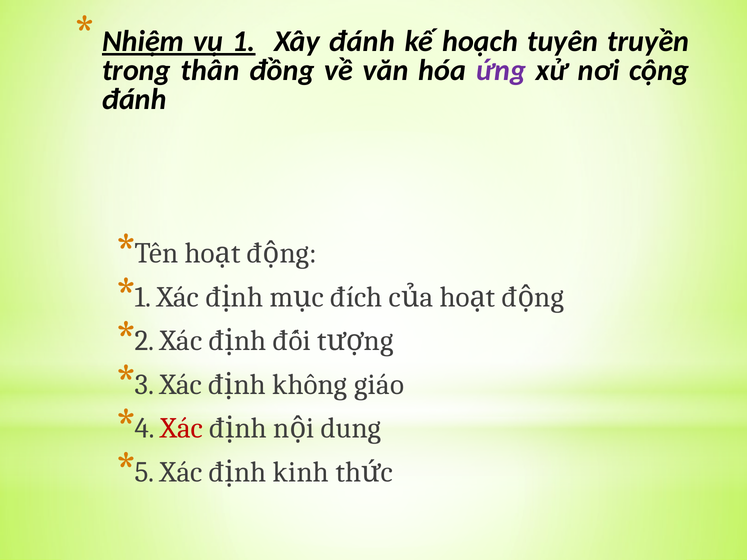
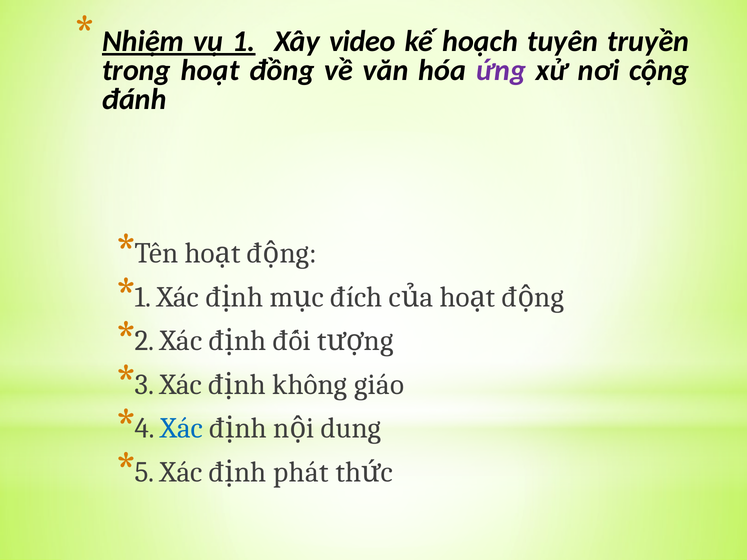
Xây đánh: đánh -> video (362, 41)
thân: thân -> hoạt (210, 70)
Xác colour: red -> blue (182, 428)
kinh: kinh -> phát (301, 472)
